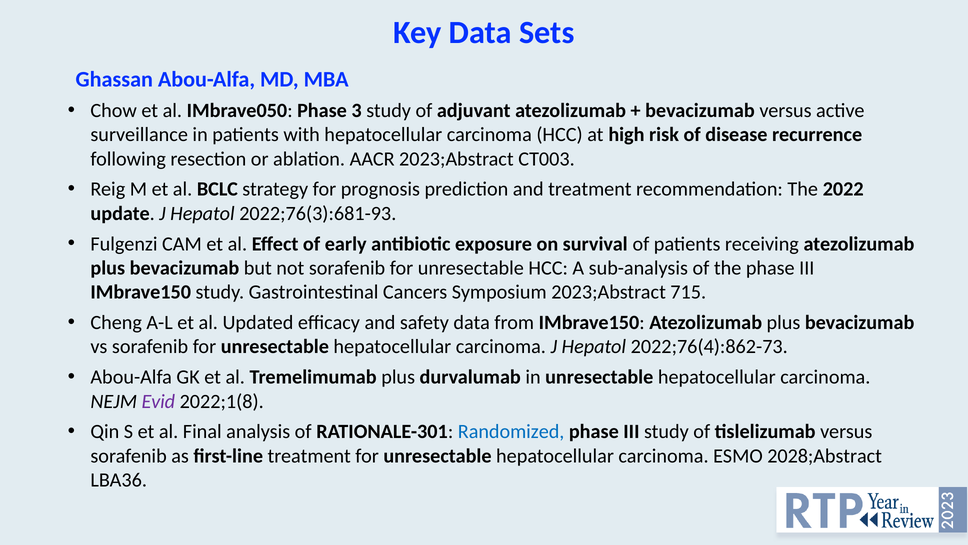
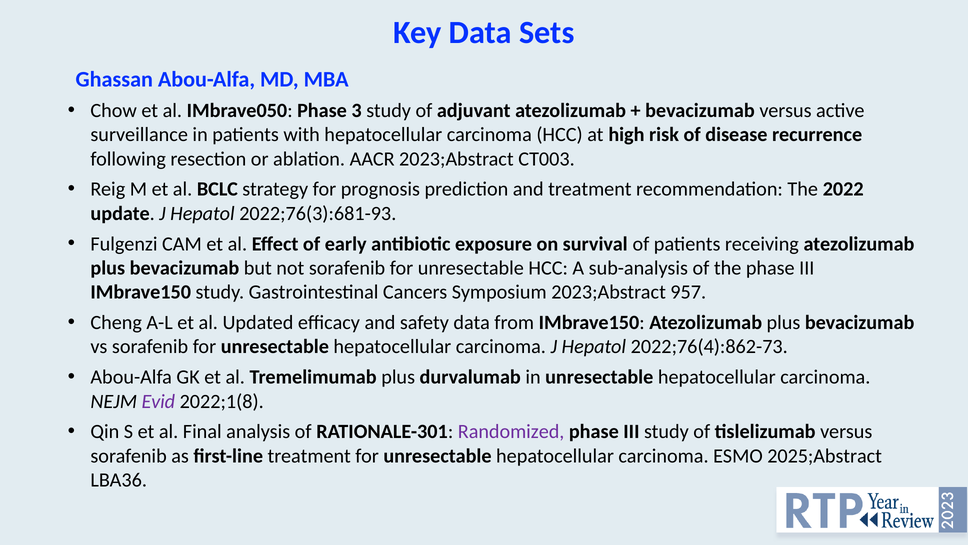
715: 715 -> 957 (688, 292)
Randomized colour: blue -> purple (511, 431)
2028;Abstract: 2028;Abstract -> 2025;Abstract (825, 455)
